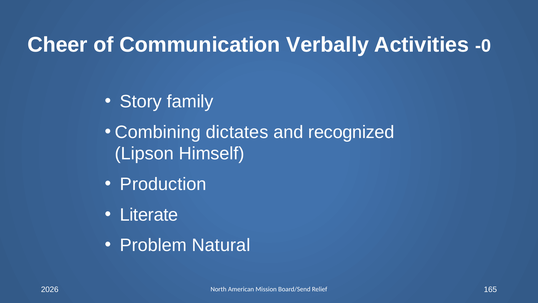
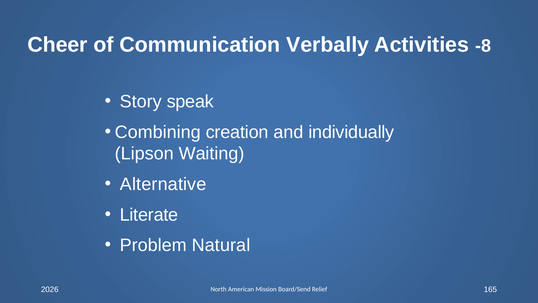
-0: -0 -> -8 (483, 46)
family: family -> speak (190, 101)
dictates: dictates -> creation (237, 132)
recognized: recognized -> individually (351, 132)
Himself: Himself -> Waiting (212, 154)
Production: Production -> Alternative (163, 184)
